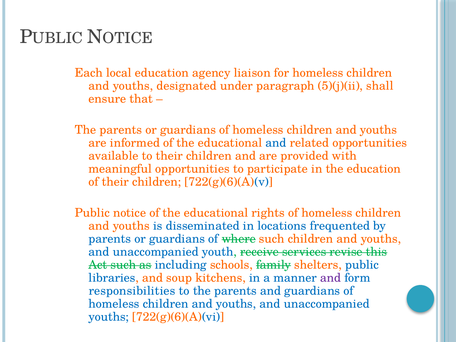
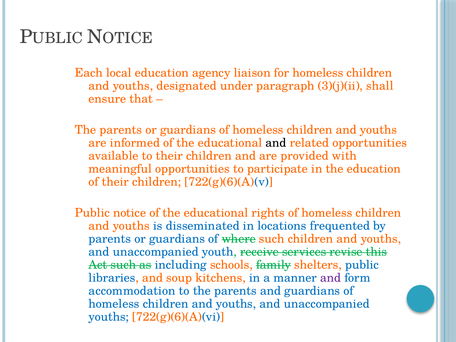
5)(j)(ii: 5)(j)(ii -> 3)(j)(ii (340, 86)
and colour: blue -> black (276, 143)
responsibilities: responsibilities -> accommodation (132, 291)
